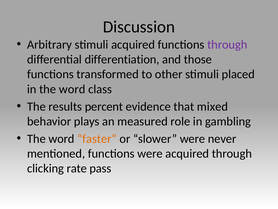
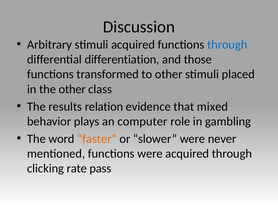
through colour: purple -> blue (227, 44)
in the word: word -> other (72, 89)
percent: percent -> relation (104, 106)
measured: measured -> computer (142, 121)
